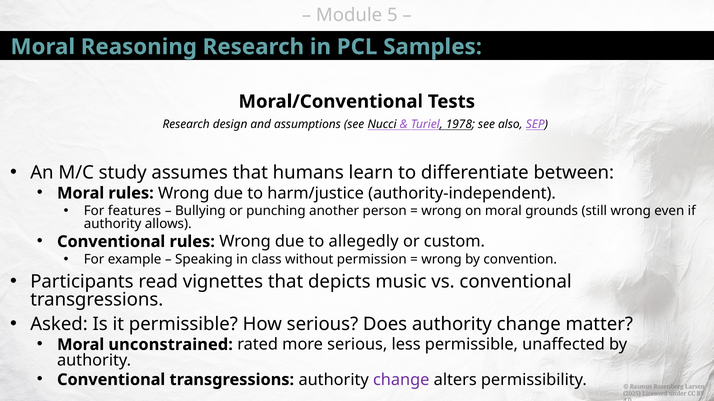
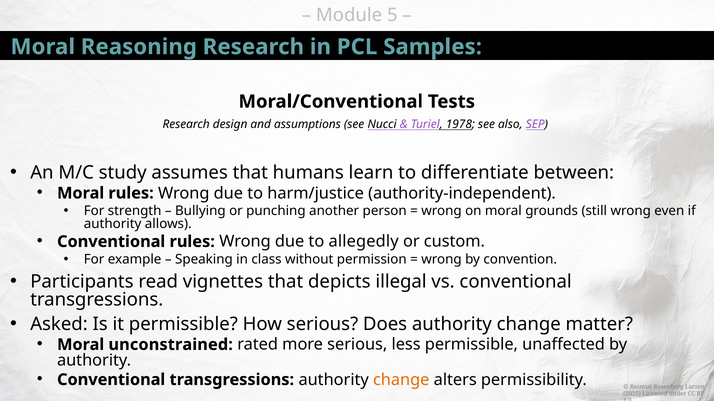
features: features -> strength (135, 211)
music: music -> illegal (401, 282)
change colour: purple -> orange (401, 380)
